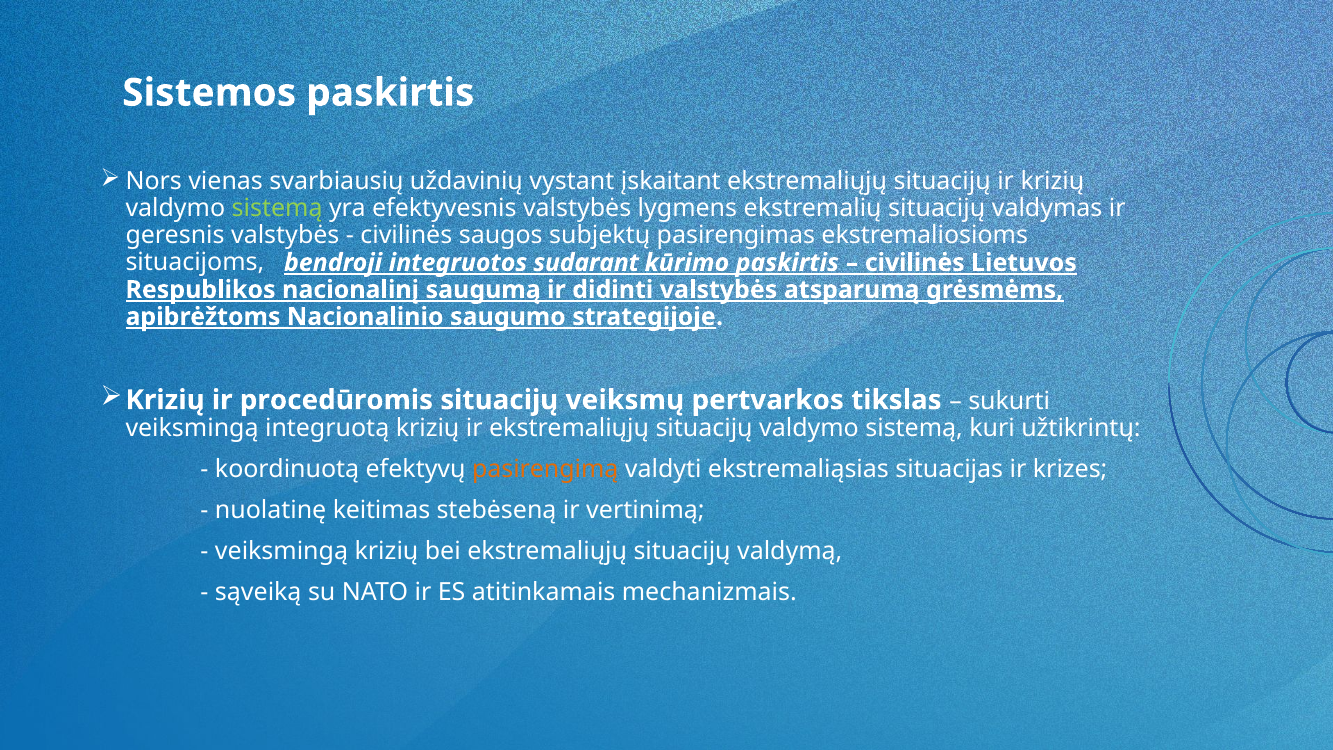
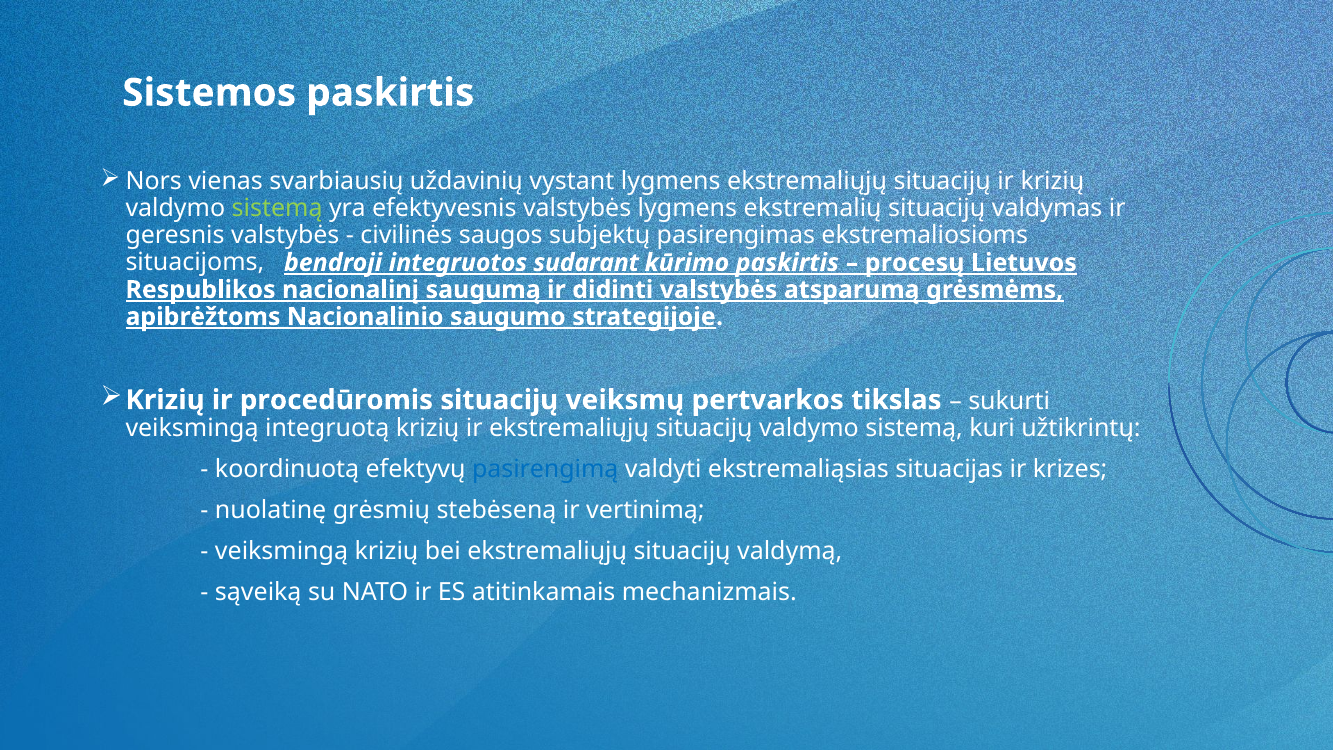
vystant įskaitant: įskaitant -> lygmens (671, 182)
civilinės: civilinės -> procesų (915, 263)
pasirengimą colour: orange -> blue (545, 469)
keitimas: keitimas -> grėsmių (381, 510)
